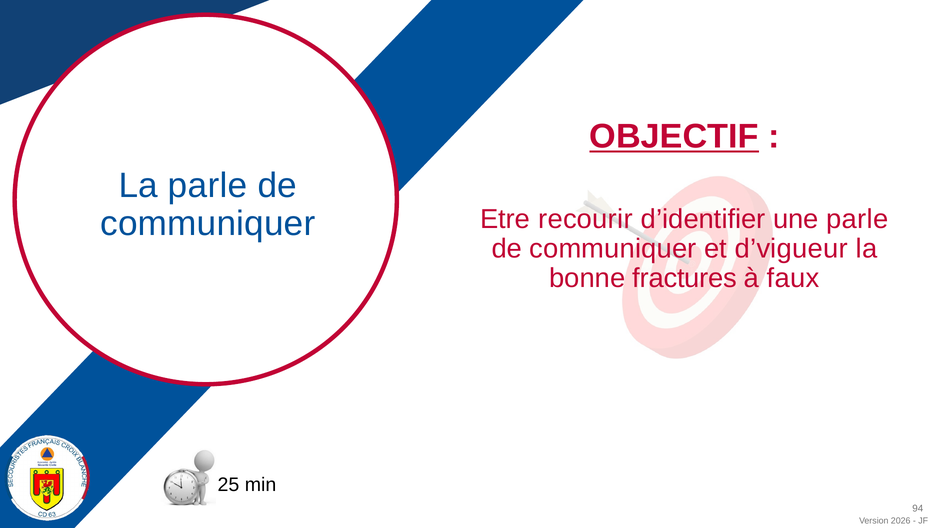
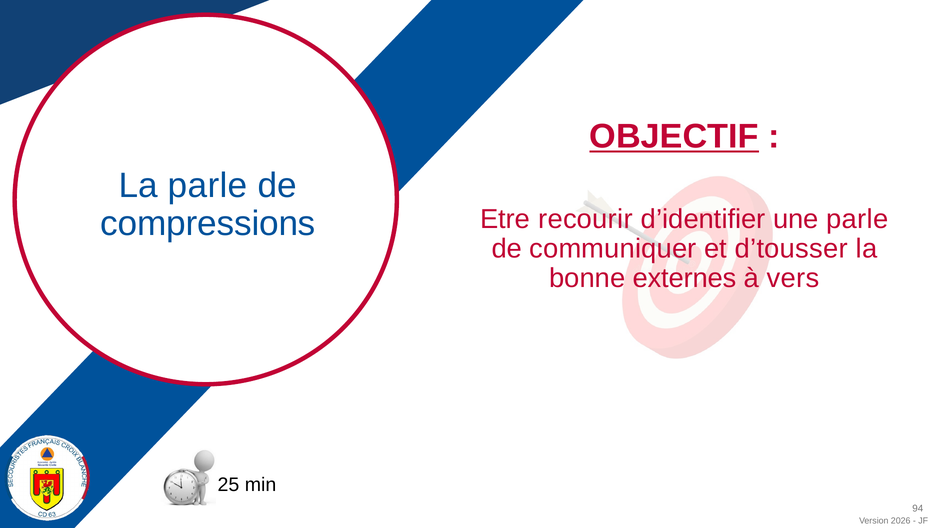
communiquer: communiquer -> compressions (208, 224)
d’vigueur: d’vigueur -> d’tousser (791, 249)
fractures: fractures -> externes (685, 278)
faux: faux -> vers (793, 278)
